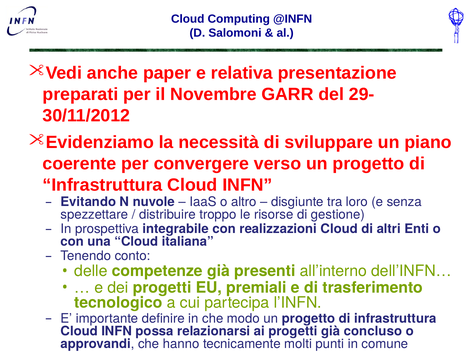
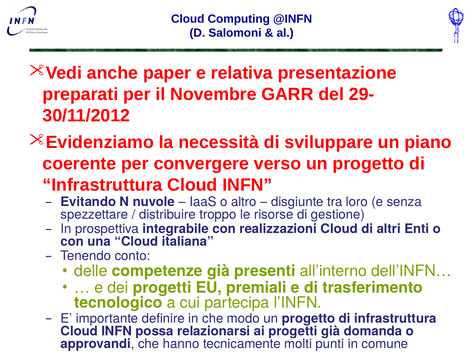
concluso: concluso -> domanda (373, 331)
